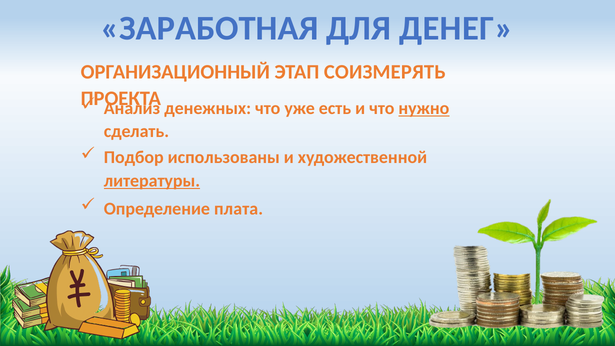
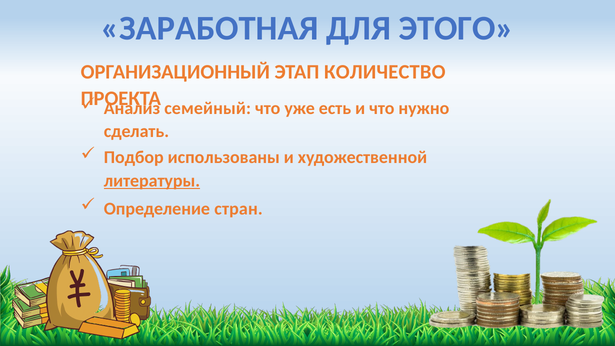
ДЕНЕГ: ДЕНЕГ -> ЭТОГО (456, 28)
СОИЗМЕРЯТЬ: СОИЗМЕРЯТЬ -> КОЛИЧЕСТВО (385, 72)
денежных: денежных -> семейный (208, 108)
нужно underline: present -> none (424, 108)
плата: плата -> стран (239, 209)
